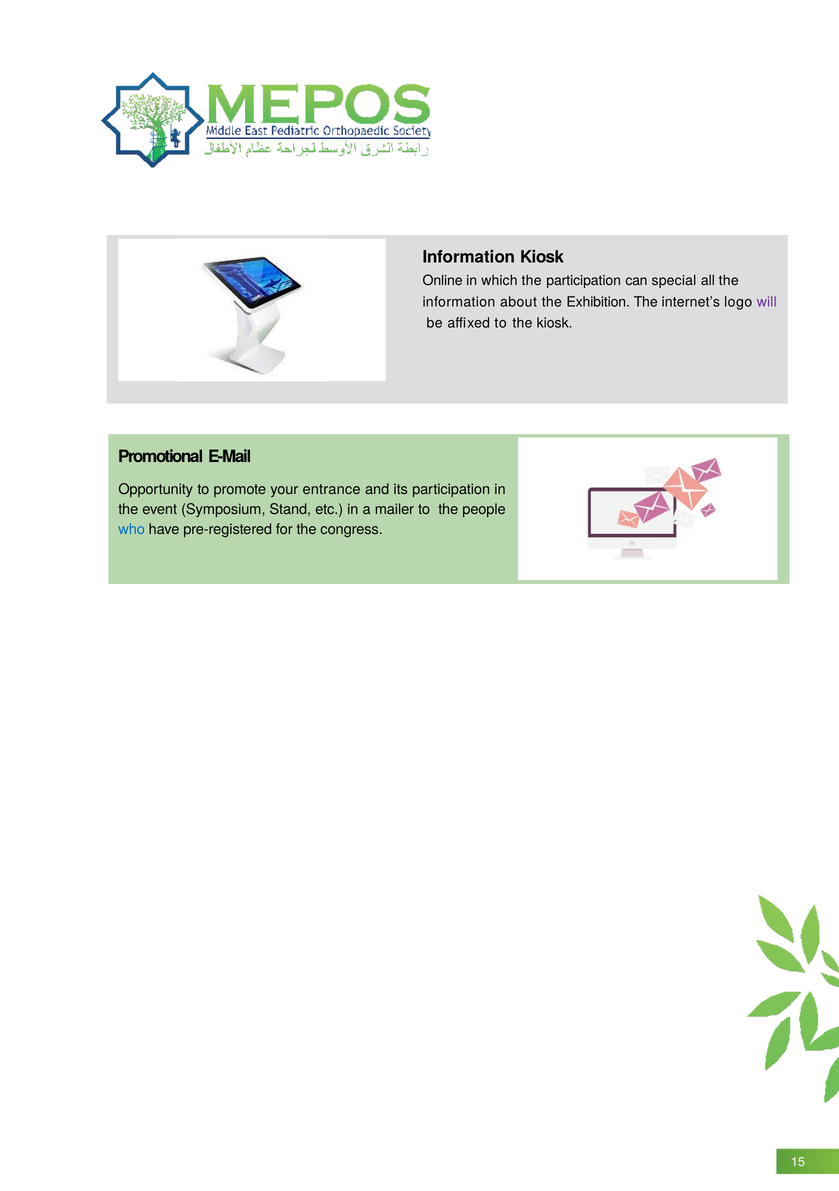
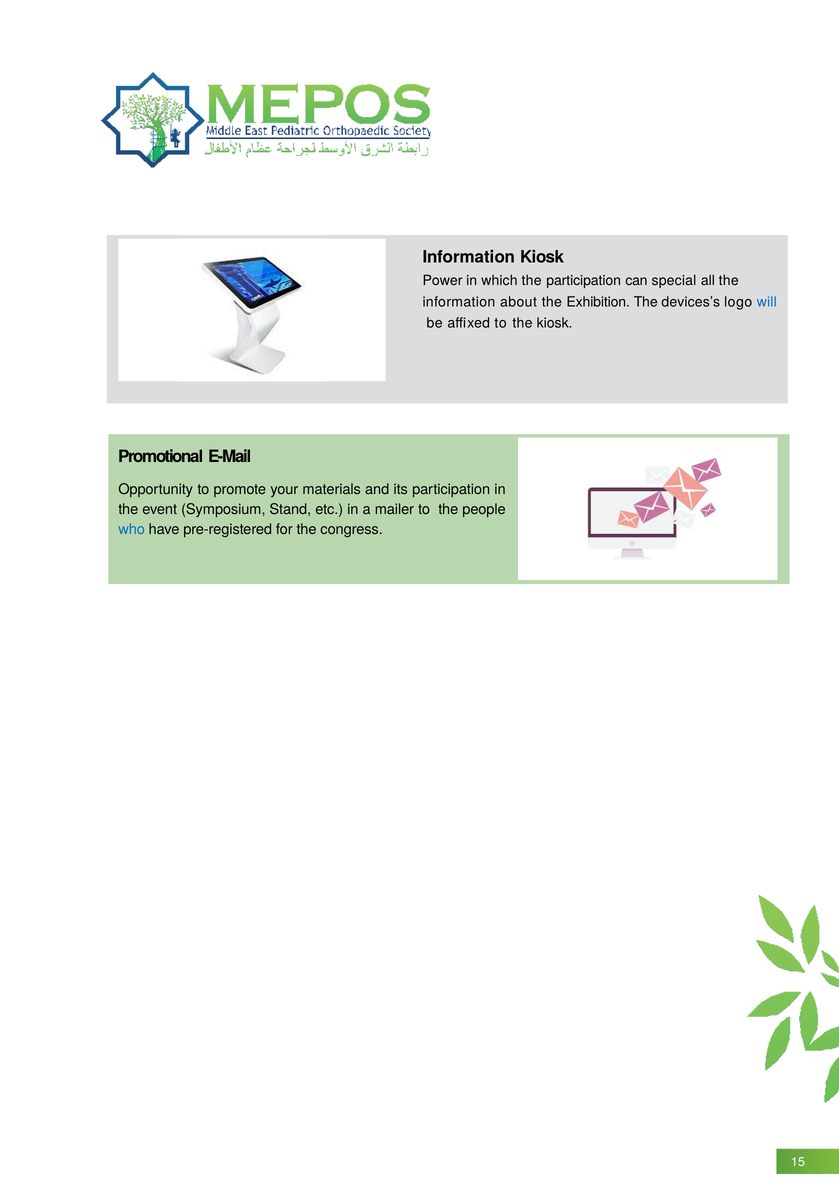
Online: Online -> Power (443, 281)
internet’s: internet’s -> devices’s (691, 302)
will colour: purple -> blue (767, 302)
entrance: entrance -> materials (332, 489)
